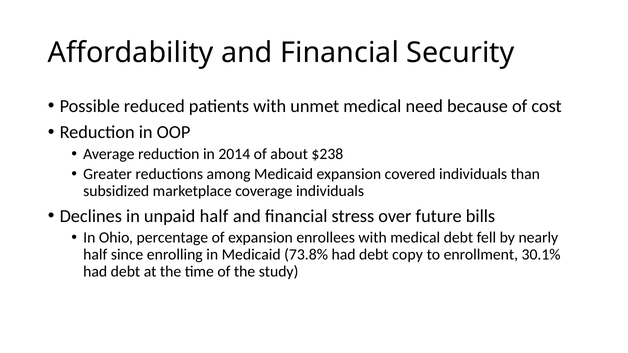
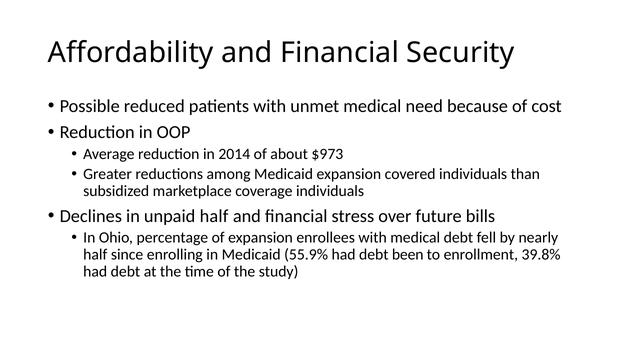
$238: $238 -> $973 (327, 154)
73.8%: 73.8% -> 55.9% (306, 255)
copy: copy -> been (408, 255)
30.1%: 30.1% -> 39.8% (541, 255)
